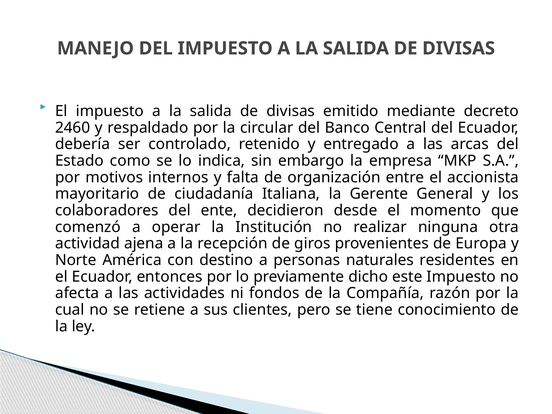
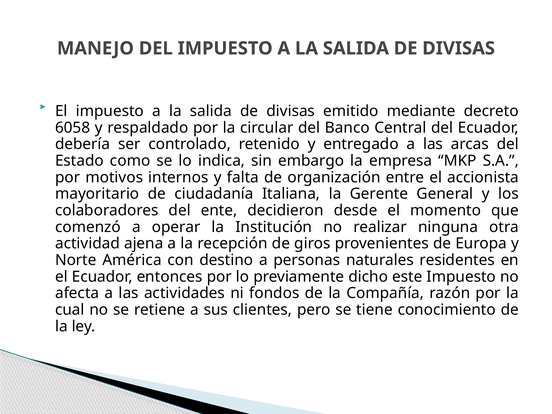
2460: 2460 -> 6058 (73, 128)
